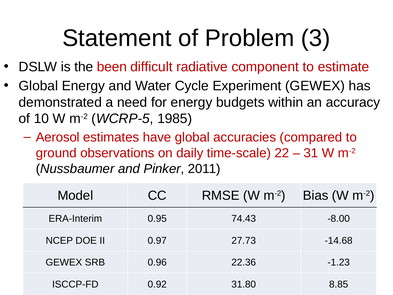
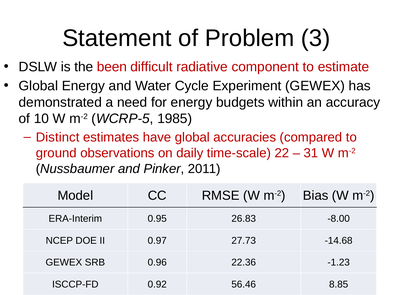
Aerosol: Aerosol -> Distinct (58, 137)
74.43: 74.43 -> 26.83 (244, 218)
31.80: 31.80 -> 56.46 (244, 284)
